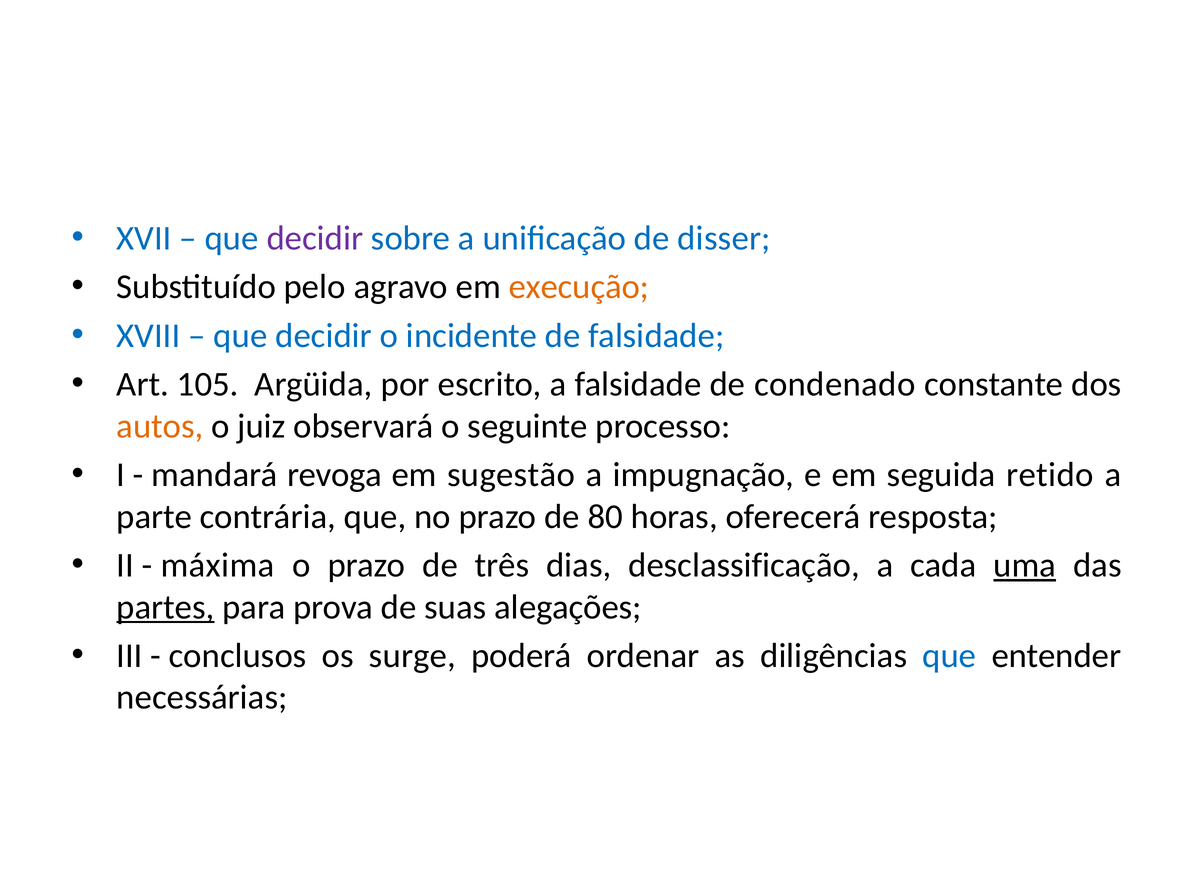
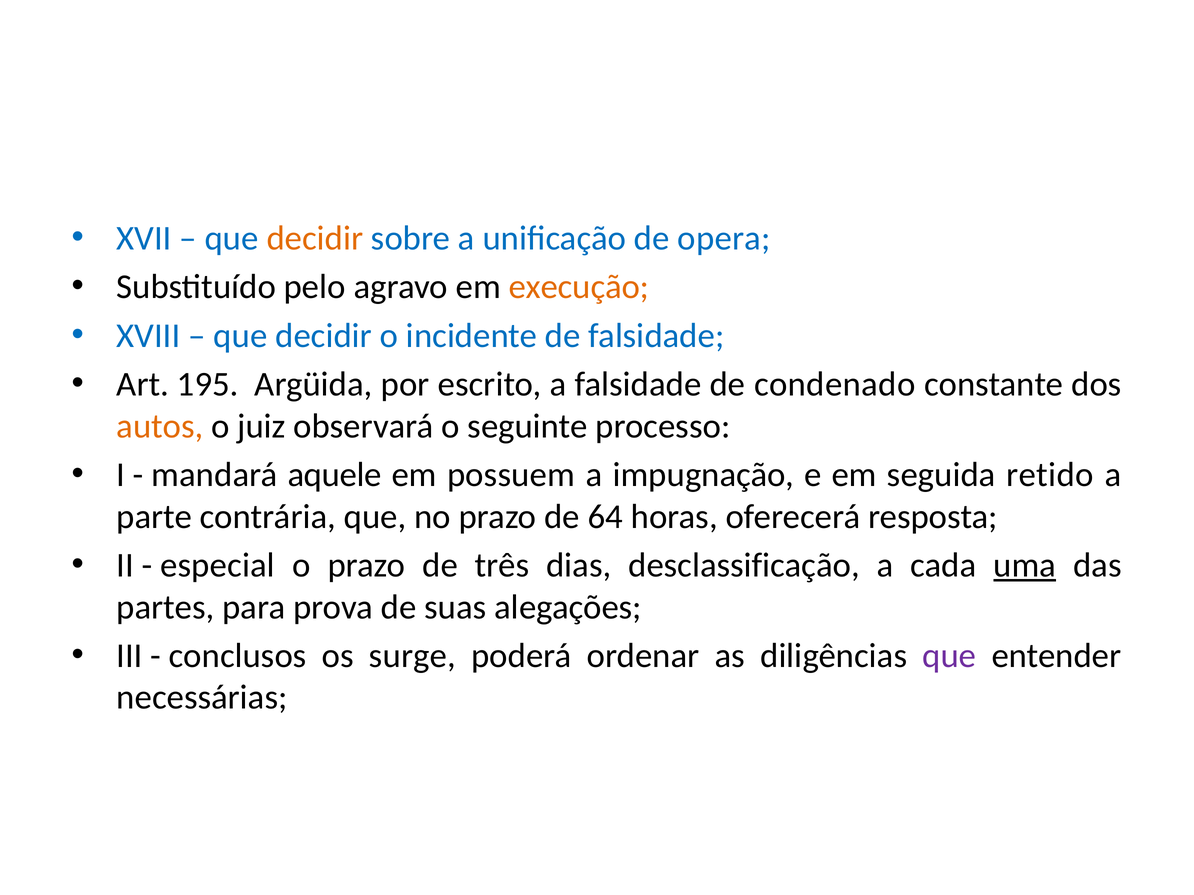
decidir colour: purple -> orange (315, 238)
disser: disser -> opera (724, 238)
105: 105 -> 195 (208, 385)
revoga: revoga -> aquele (335, 475)
sugestão: sugestão -> possuem (511, 475)
80: 80 -> 64 (605, 517)
máxima: máxima -> especial (218, 566)
partes underline: present -> none (165, 607)
que colour: blue -> purple (949, 656)
